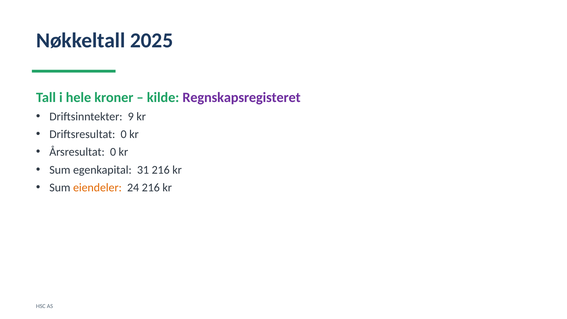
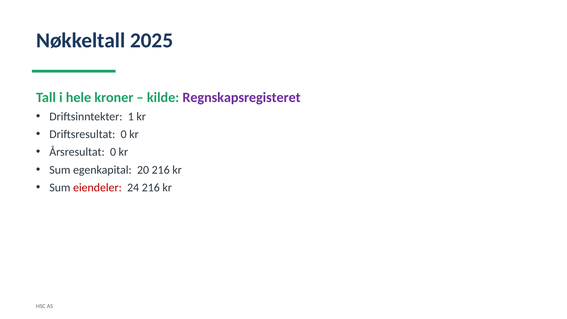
9: 9 -> 1 (131, 117)
31: 31 -> 20 (143, 170)
eiendeler colour: orange -> red (97, 188)
